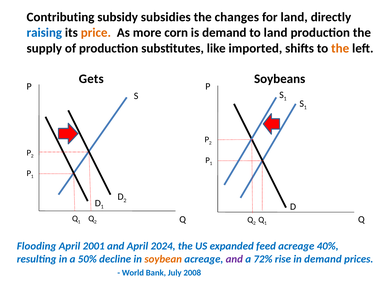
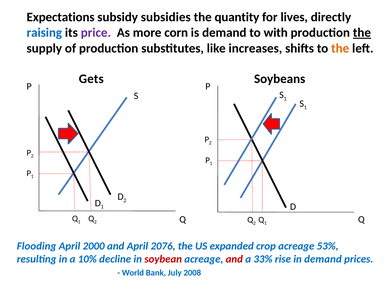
Contributing: Contributing -> Expectations (61, 17)
changes: changes -> quantity (237, 17)
for land: land -> lives (294, 17)
price colour: orange -> purple (96, 33)
to land: land -> with (276, 33)
the underline: none -> present (362, 33)
imported: imported -> increases (255, 48)
2001: 2001 -> 2000 (94, 246)
2024: 2024 -> 2076 (163, 246)
feed: feed -> crop (266, 246)
40%: 40% -> 53% (328, 246)
50%: 50% -> 10% (87, 259)
soybean colour: orange -> red (163, 259)
and colour: purple -> red (234, 259)
72%: 72% -> 33% (263, 259)
